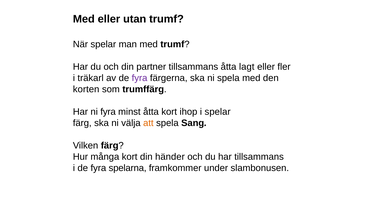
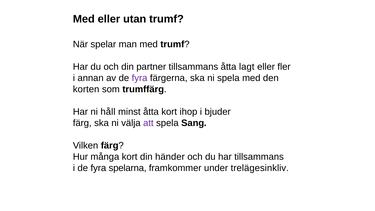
träkarl: träkarl -> annan (91, 78)
ni fyra: fyra -> håll (108, 112)
i spelar: spelar -> bjuder (218, 112)
att colour: orange -> purple (148, 123)
slambonusen: slambonusen -> trelägesinkliv (260, 168)
